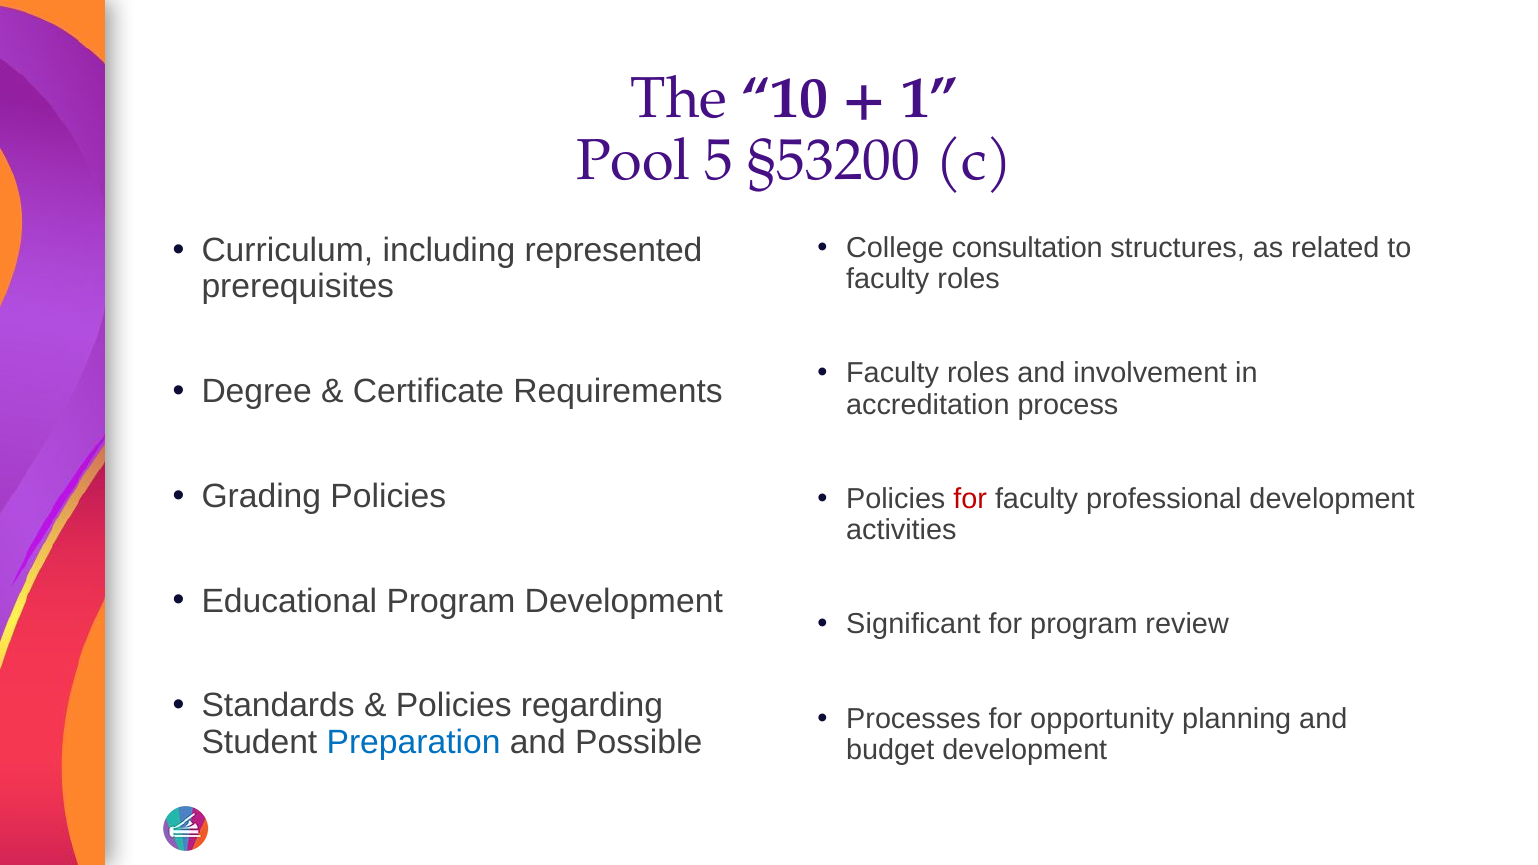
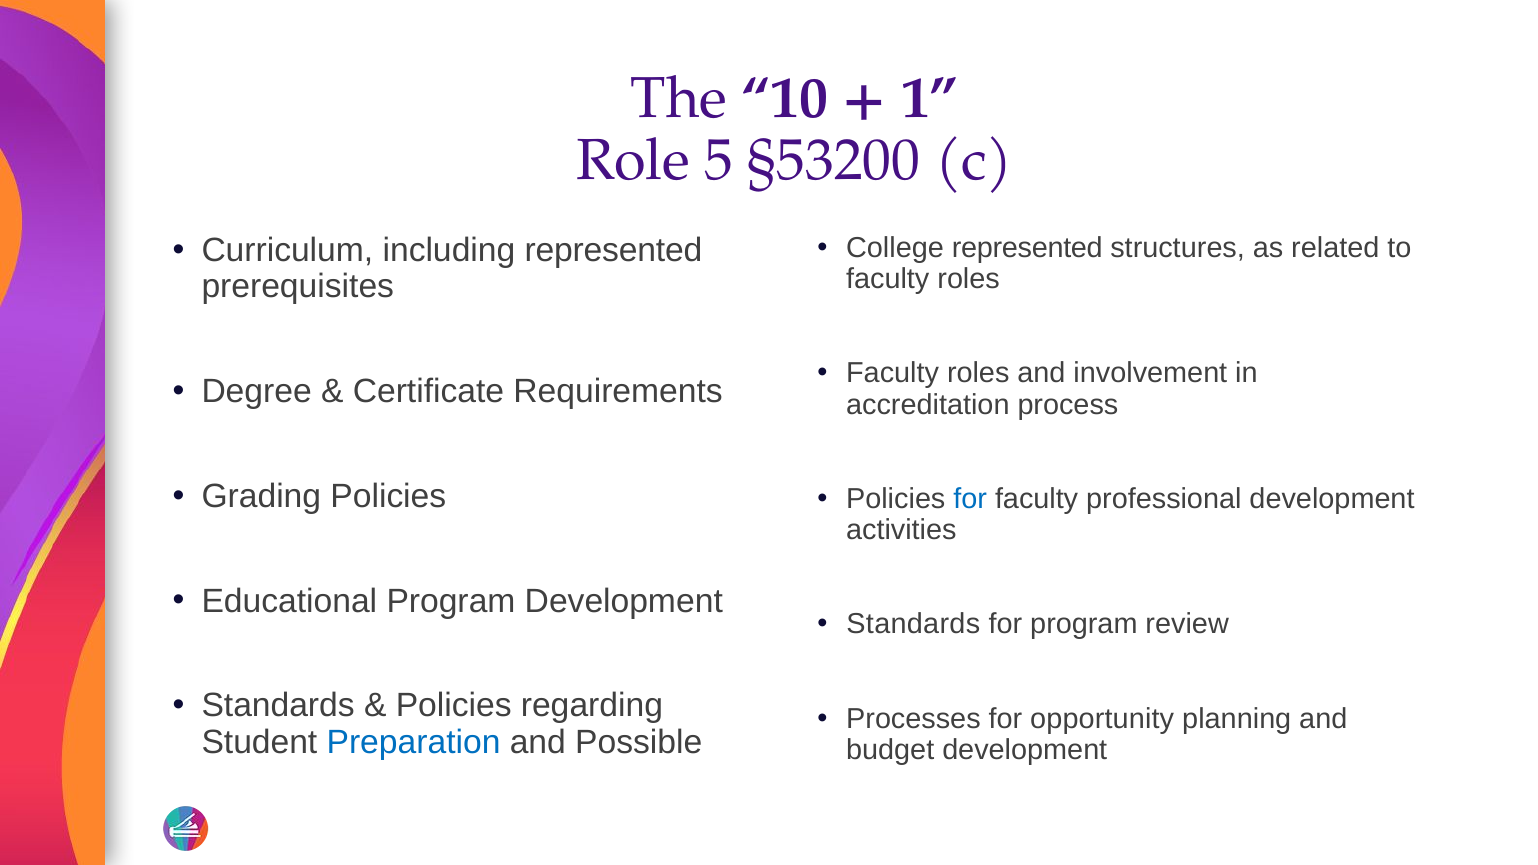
Pool: Pool -> Role (633, 160)
College consultation: consultation -> represented (1027, 248)
for colour: red -> blue (970, 499)
Significant: Significant -> Standards (913, 624)
